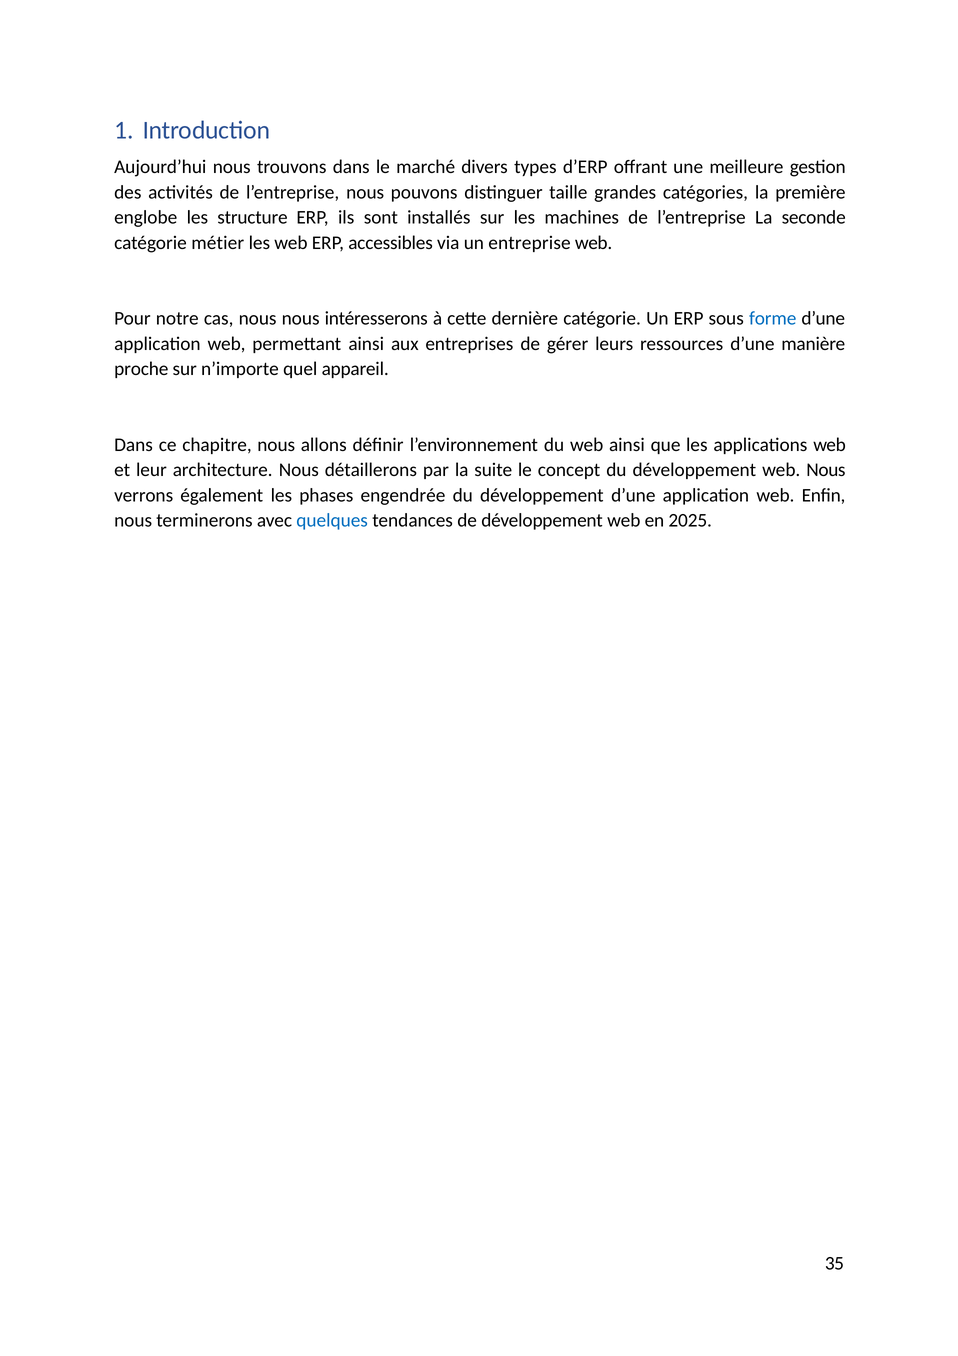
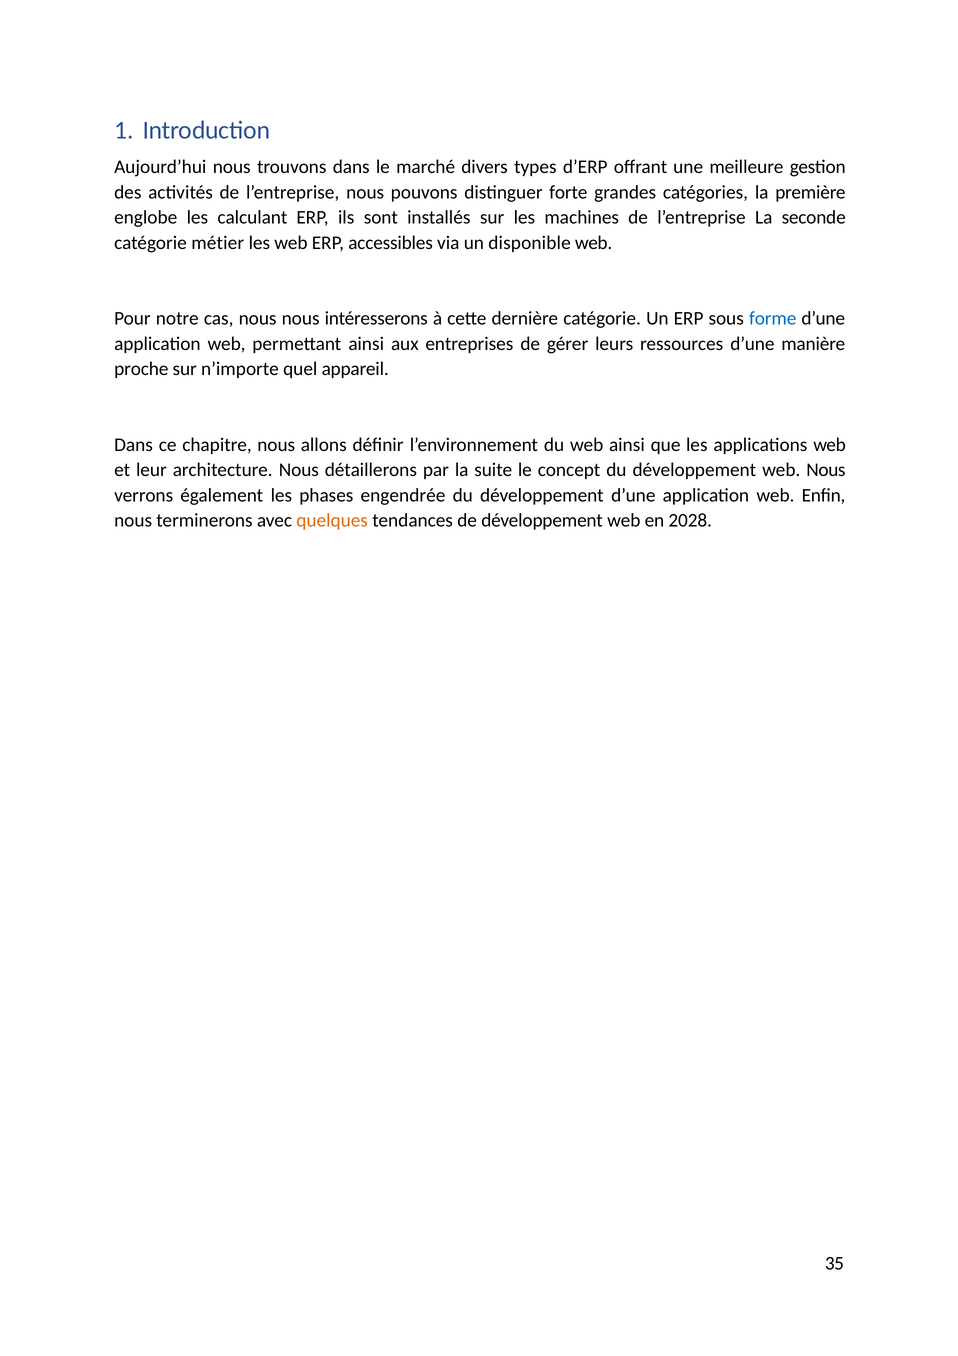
taille: taille -> forte (568, 192)
structure: structure -> calculant (252, 218)
entreprise: entreprise -> disponible (530, 243)
quelques colour: blue -> orange (332, 520)
2025: 2025 -> 2028 (690, 520)
